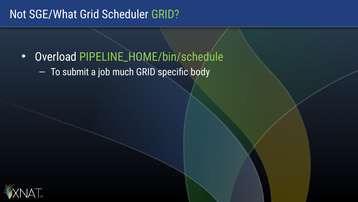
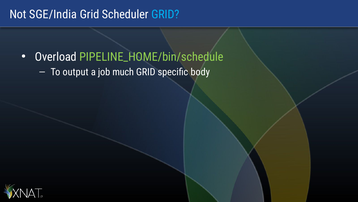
SGE/What: SGE/What -> SGE/India (53, 14)
GRID colour: light green -> light blue (165, 14)
submit: submit -> output (76, 72)
